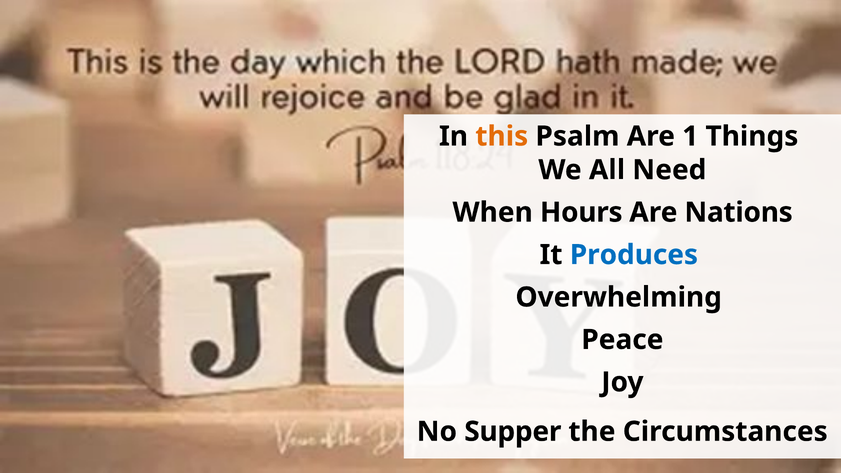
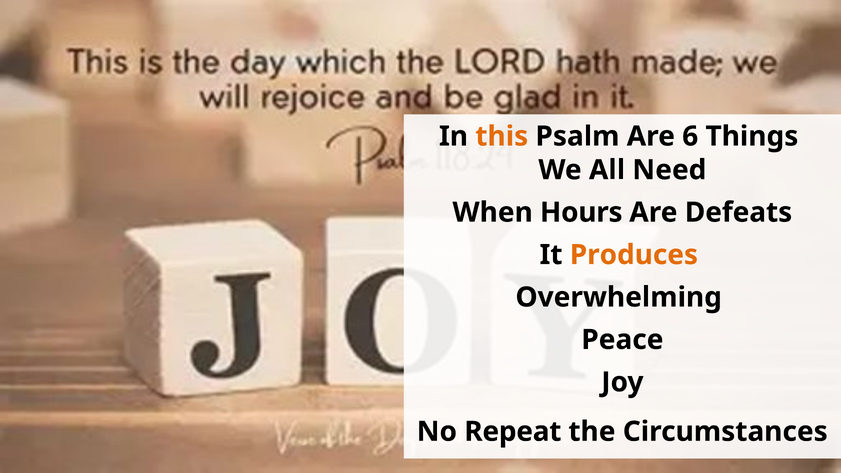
1: 1 -> 6 (690, 136)
Nations: Nations -> Defeats (738, 212)
Produces colour: blue -> orange (634, 255)
Supper: Supper -> Repeat (513, 432)
